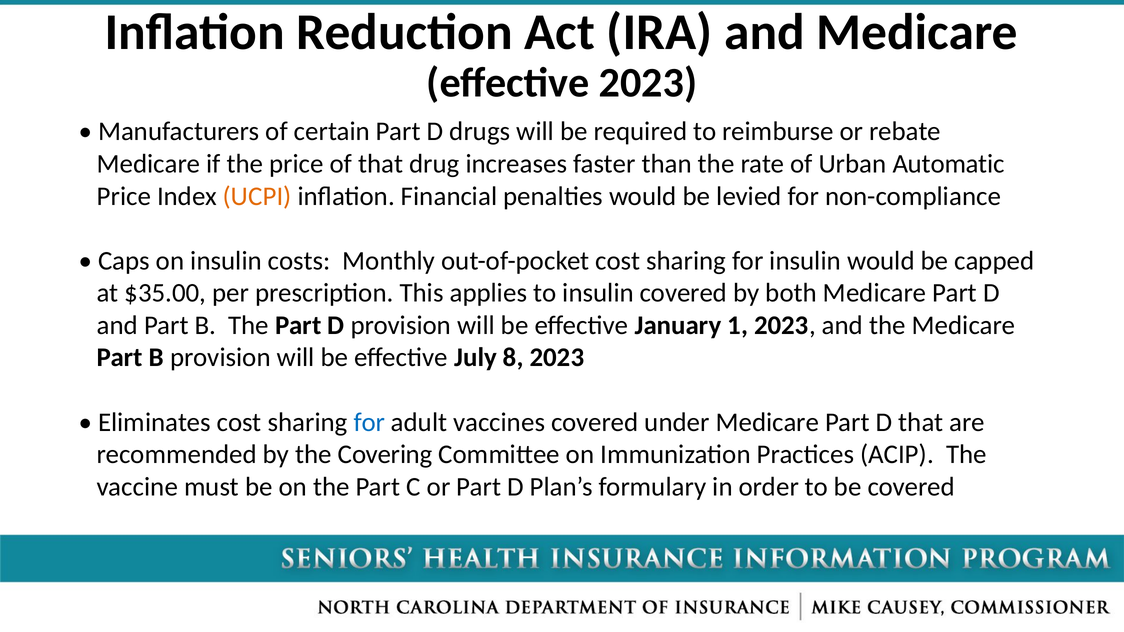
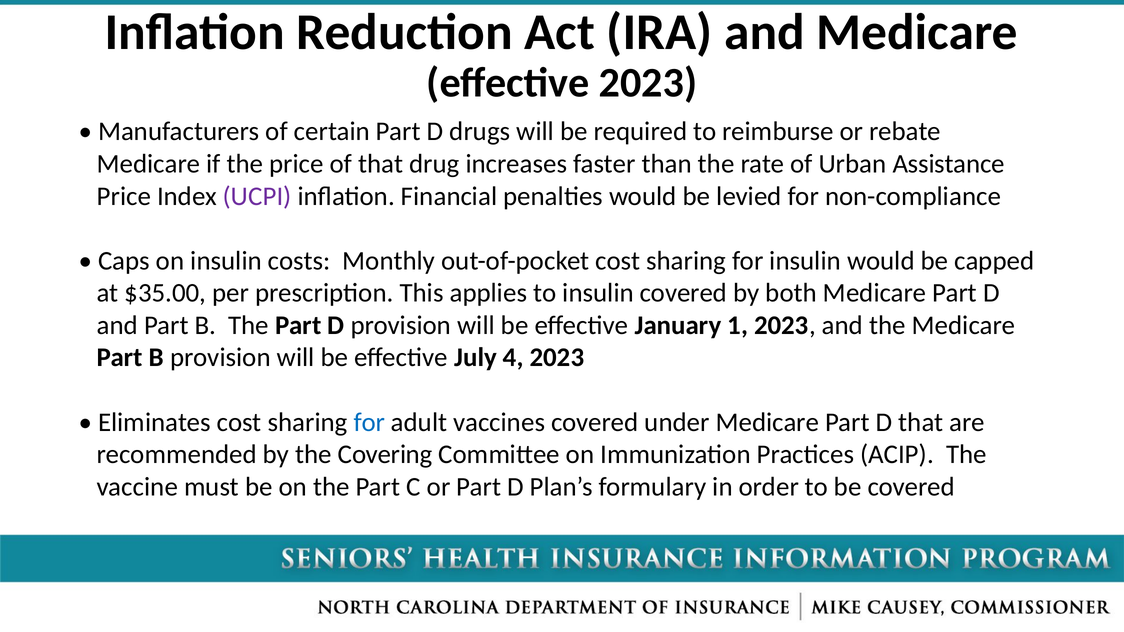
Automatic: Automatic -> Assistance (949, 164)
UCPI colour: orange -> purple (257, 196)
8: 8 -> 4 (513, 358)
